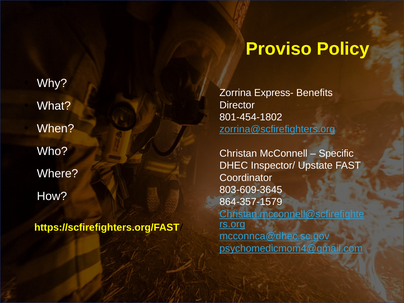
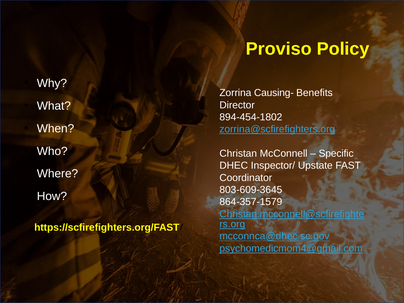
Express-: Express- -> Causing- (274, 93)
801-454-1802: 801-454-1802 -> 894-454-1802 (251, 117)
